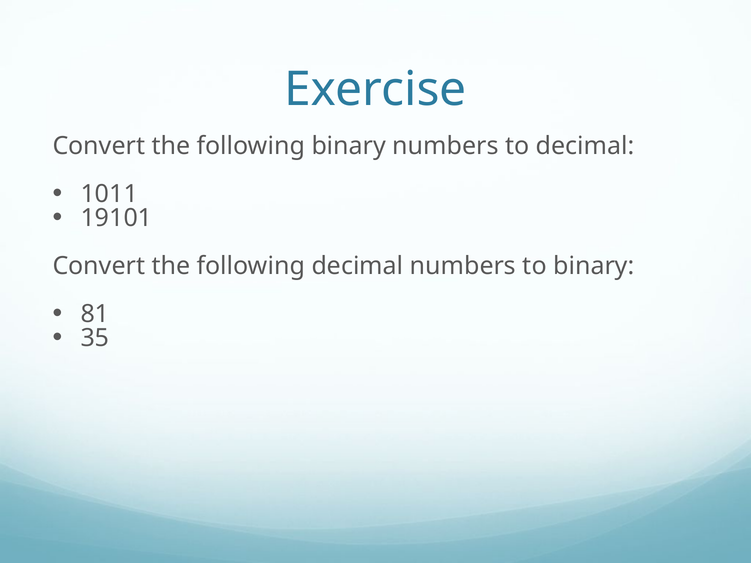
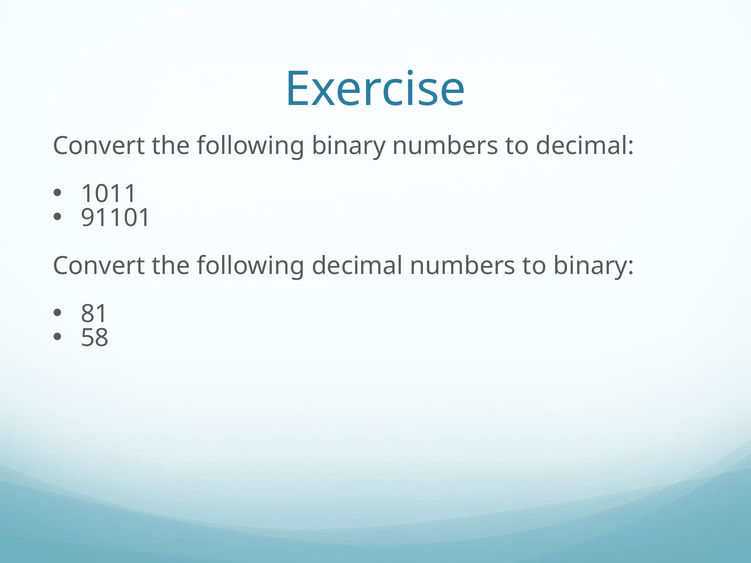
19101: 19101 -> 91101 (116, 218)
35: 35 -> 58 (95, 338)
